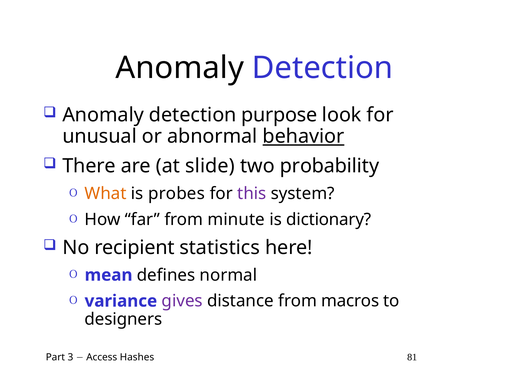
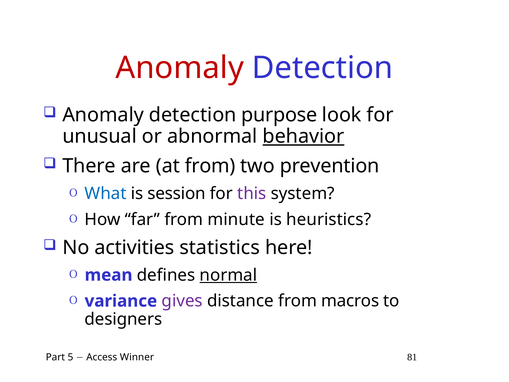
Anomaly colour: black -> red (180, 68)
at slide: slide -> from (210, 166)
probability: probability -> prevention (330, 166)
What colour: orange -> blue (106, 193)
probes: probes -> session (177, 193)
dictionary: dictionary -> heuristics (329, 219)
recipient: recipient -> activities (134, 247)
normal underline: none -> present (228, 275)
3: 3 -> 5 (70, 357)
Hashes: Hashes -> Winner (137, 357)
